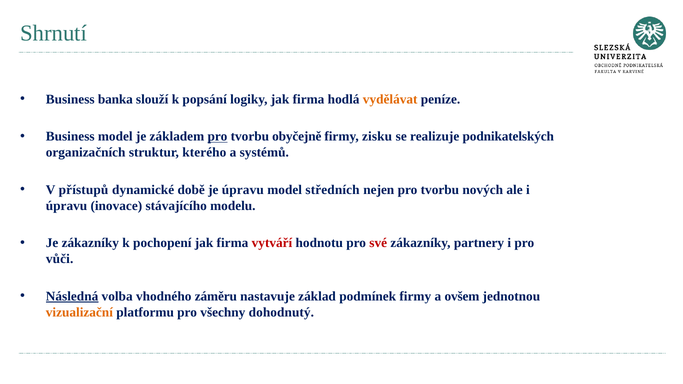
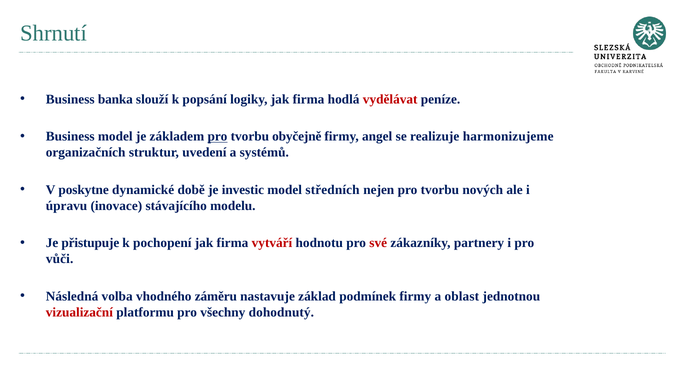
vydělávat colour: orange -> red (390, 99)
zisku: zisku -> angel (377, 137)
podnikatelských: podnikatelských -> harmonizujeme (508, 137)
kterého: kterého -> uvedení (204, 153)
přístupů: přístupů -> poskytne (84, 190)
je úpravu: úpravu -> investic (243, 190)
Je zákazníky: zákazníky -> přistupuje (90, 243)
Následná underline: present -> none (72, 296)
ovšem: ovšem -> oblast (462, 296)
vizualizační colour: orange -> red (79, 312)
